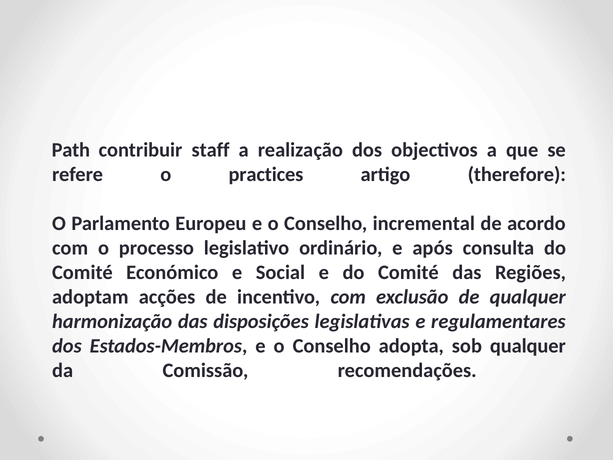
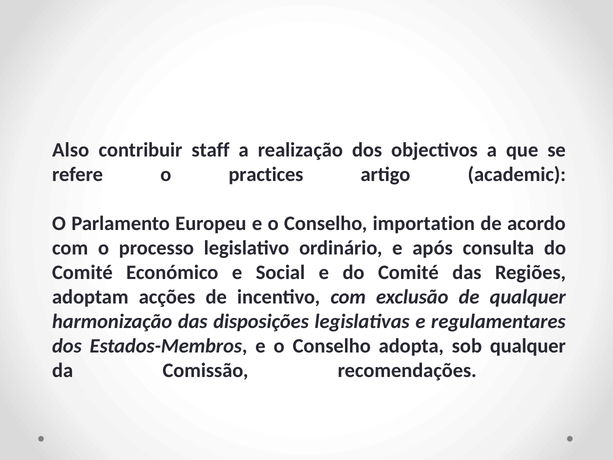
Path: Path -> Also (71, 150)
therefore: therefore -> academic (517, 174)
incremental: incremental -> importation (424, 223)
